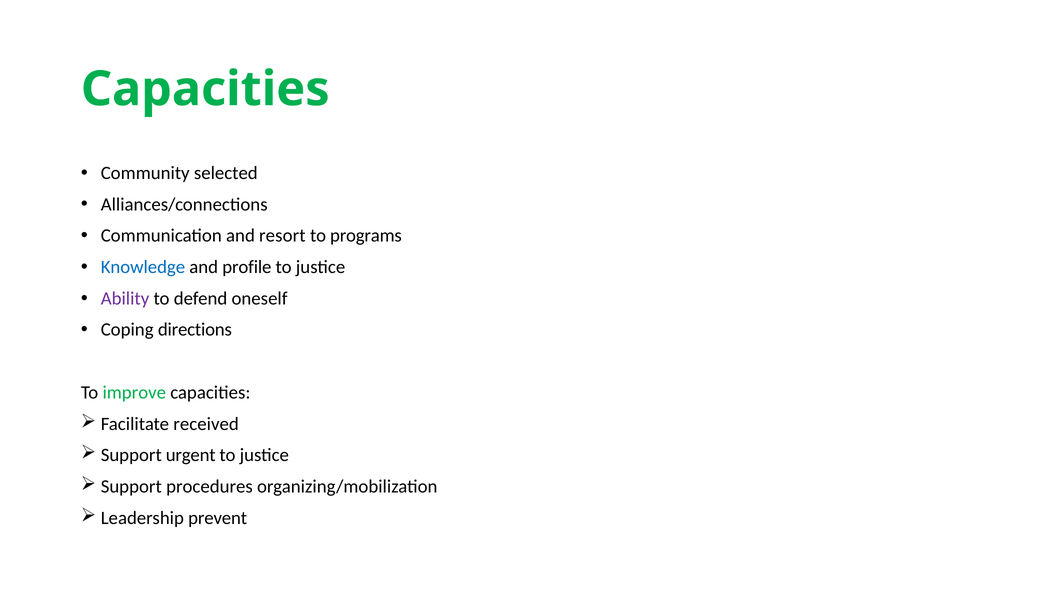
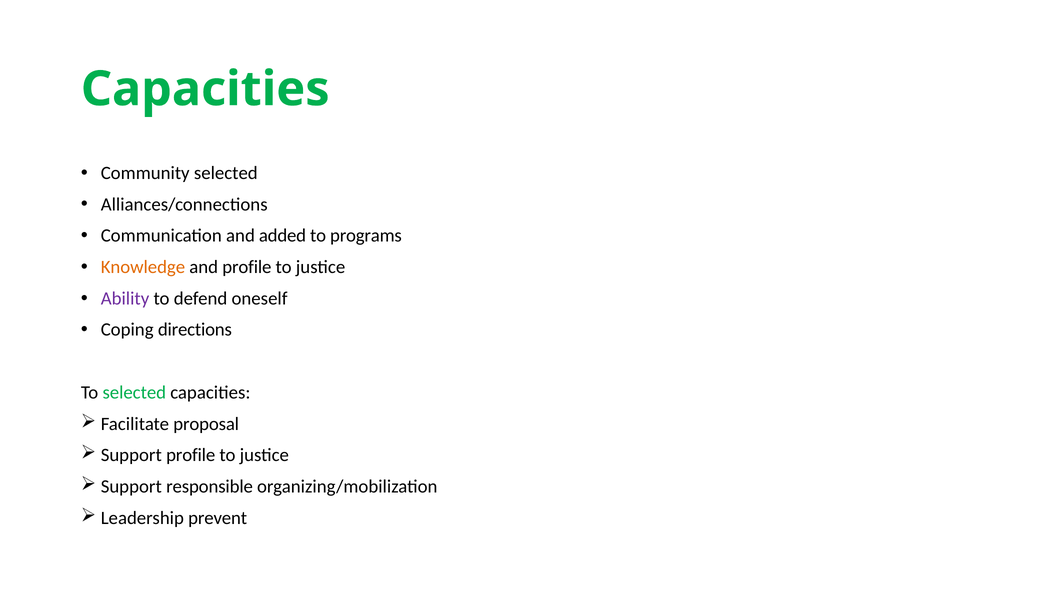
resort: resort -> added (283, 236)
Knowledge colour: blue -> orange (143, 267)
To improve: improve -> selected (134, 392)
received: received -> proposal (206, 424)
urgent: urgent -> profile (191, 455)
procedures: procedures -> responsible (210, 486)
